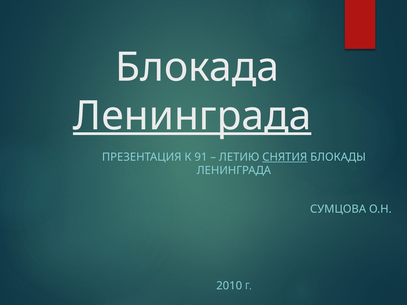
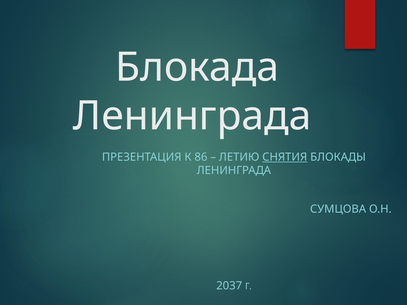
Ленинграда underline: present -> none (192, 116)
91: 91 -> 86 (201, 157)
2010: 2010 -> 2037 (229, 286)
